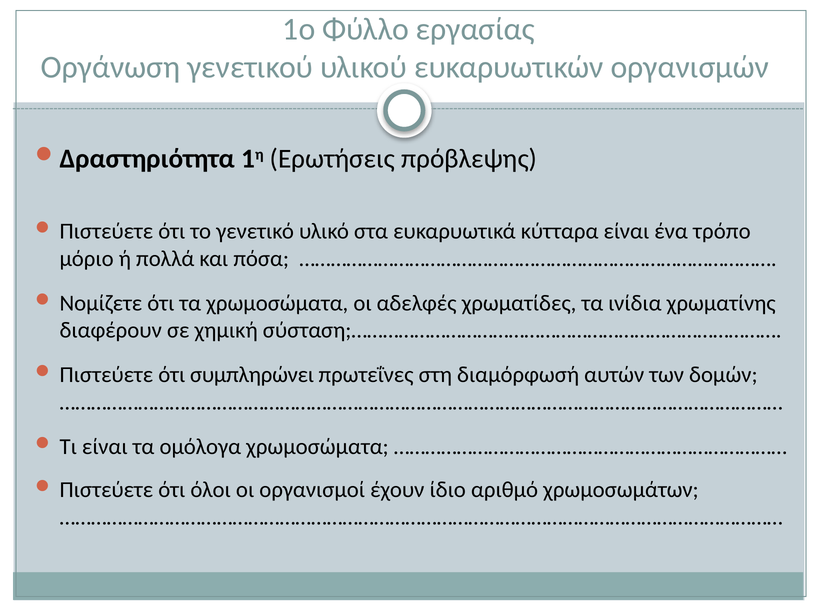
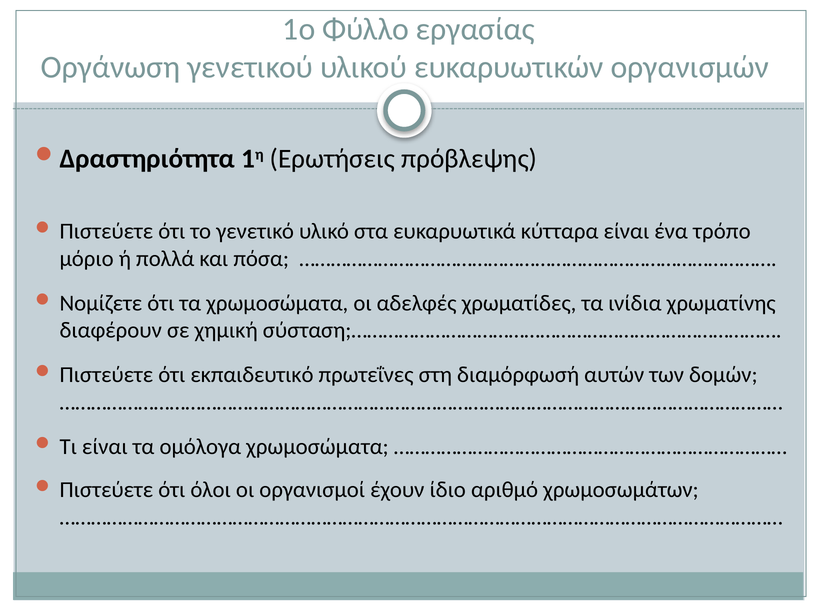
συμπληρώνει: συμπληρώνει -> εκπαιδευτικό (252, 375)
